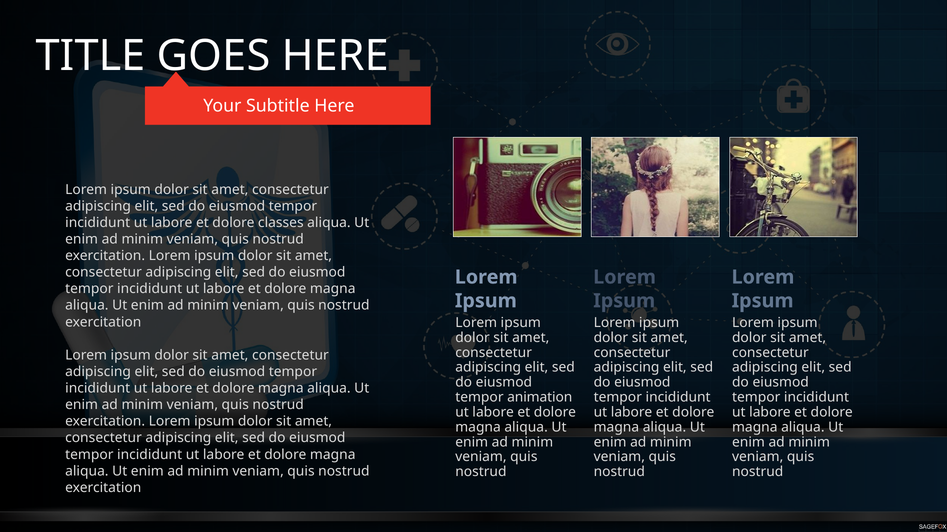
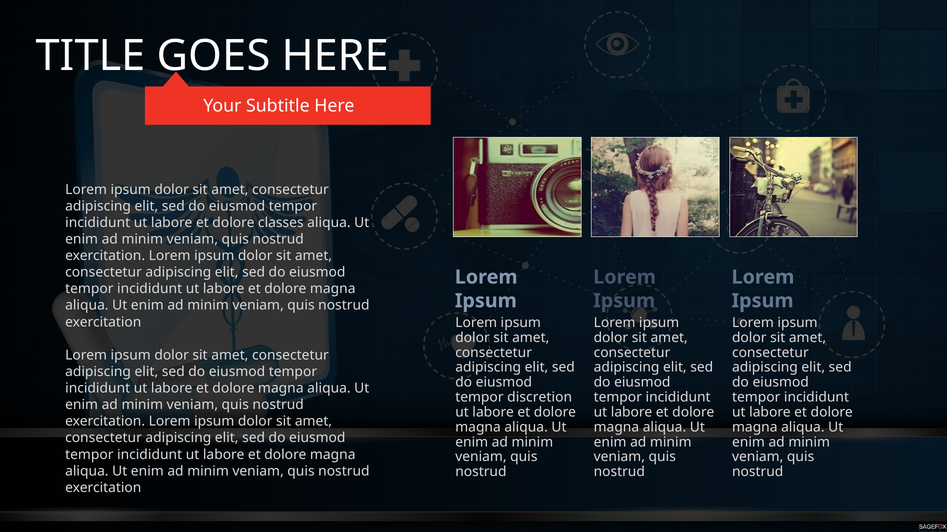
animation: animation -> discretion (540, 398)
